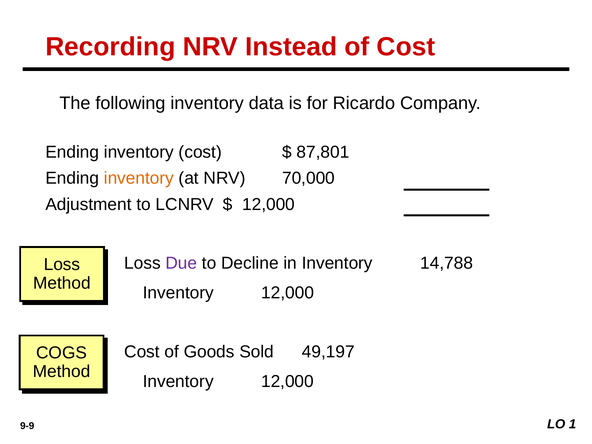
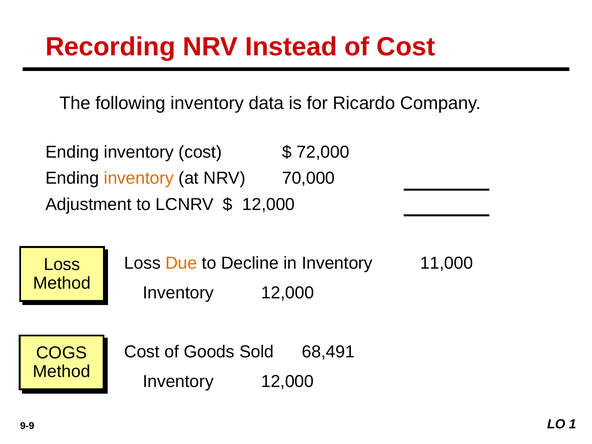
87,801: 87,801 -> 72,000 (323, 152)
Due colour: purple -> orange (181, 263)
14,788: 14,788 -> 11,000 (447, 263)
49,197: 49,197 -> 68,491 (328, 352)
